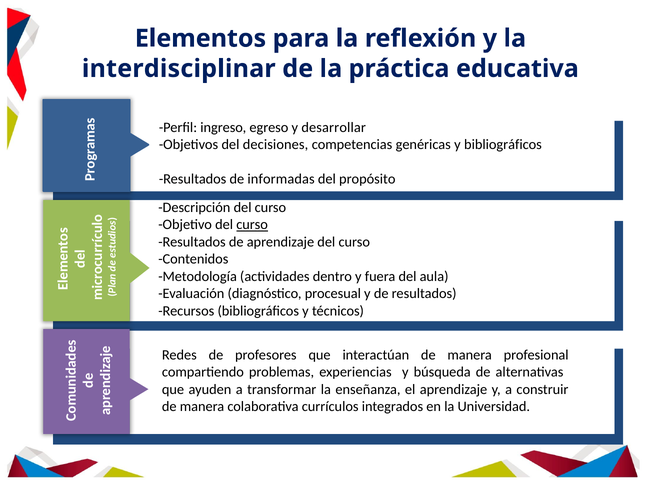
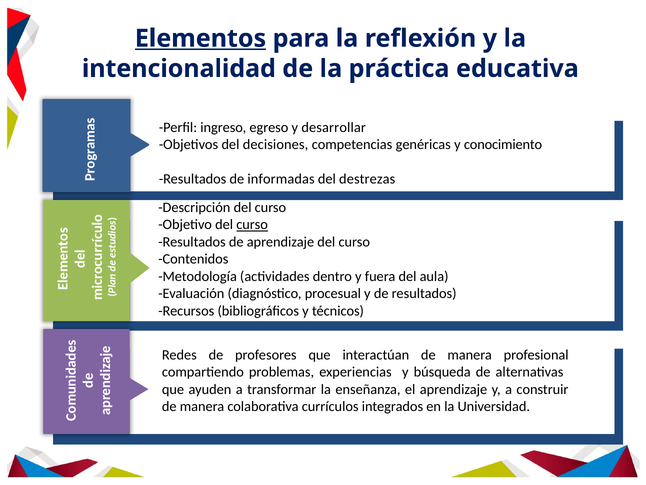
Elementos underline: none -> present (200, 38)
interdisciplinar: interdisciplinar -> intencionalidad (179, 69)
y bibliográficos: bibliográficos -> conocimiento (503, 145)
propósito: propósito -> destrezas (367, 179)
